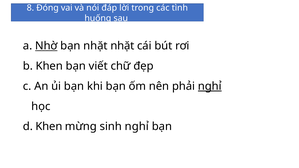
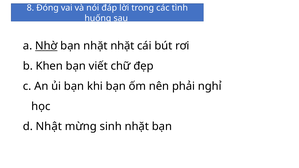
nghỉ underline: present -> none (210, 86)
Khen: Khen -> Nhật (49, 127)
sinh nghỉ: nghỉ -> nhặt (137, 127)
